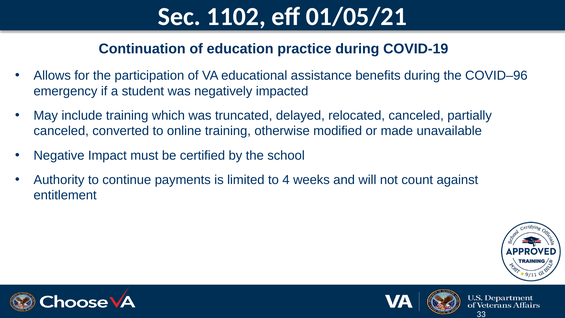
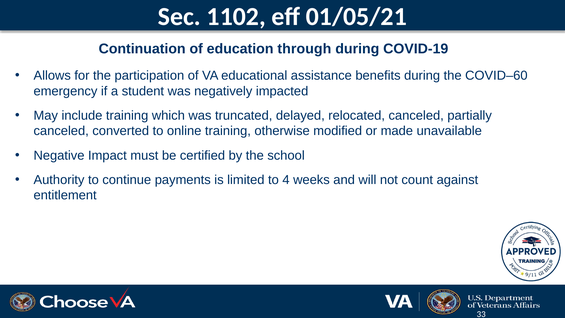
practice: practice -> through (304, 49)
COVID–96: COVID–96 -> COVID–60 (496, 76)
